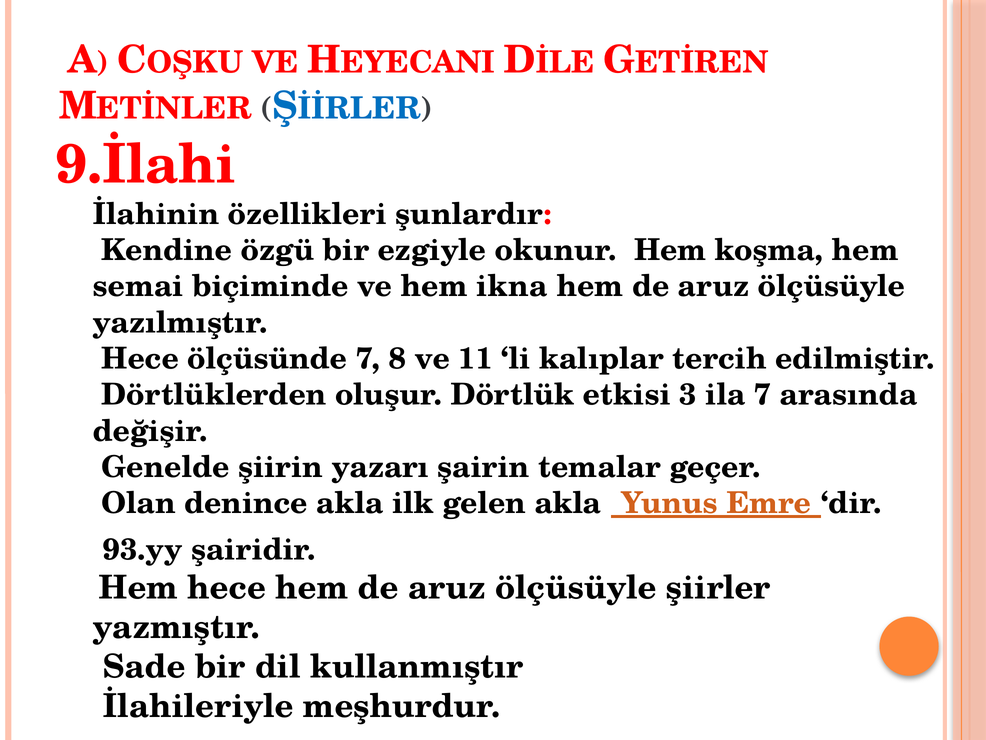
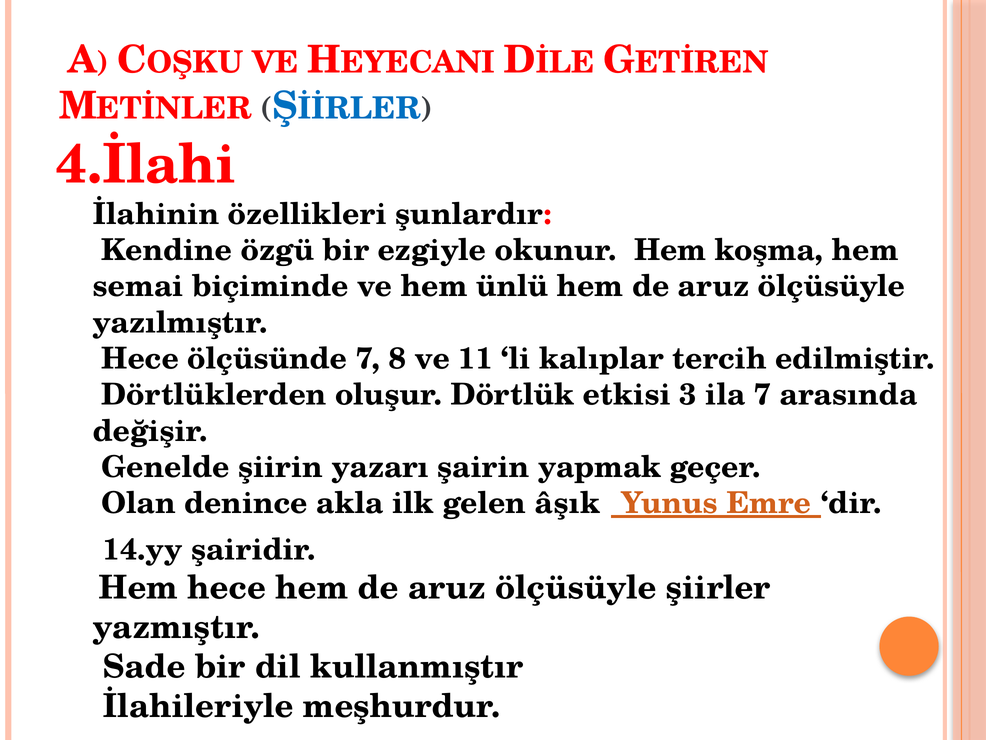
9.İlahi: 9.İlahi -> 4.İlahi (146, 165)
ikna: ikna -> ünlü (512, 286)
temalar: temalar -> yapmak (600, 467)
gelen akla: akla -> âşık (568, 503)
93.yy: 93.yy -> 14.yy (143, 550)
